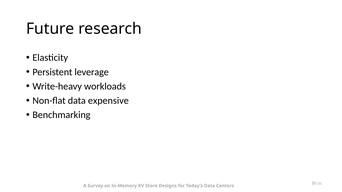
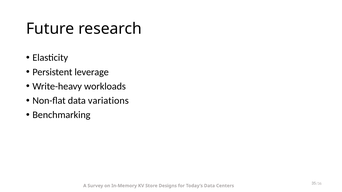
expensive: expensive -> variations (108, 101)
